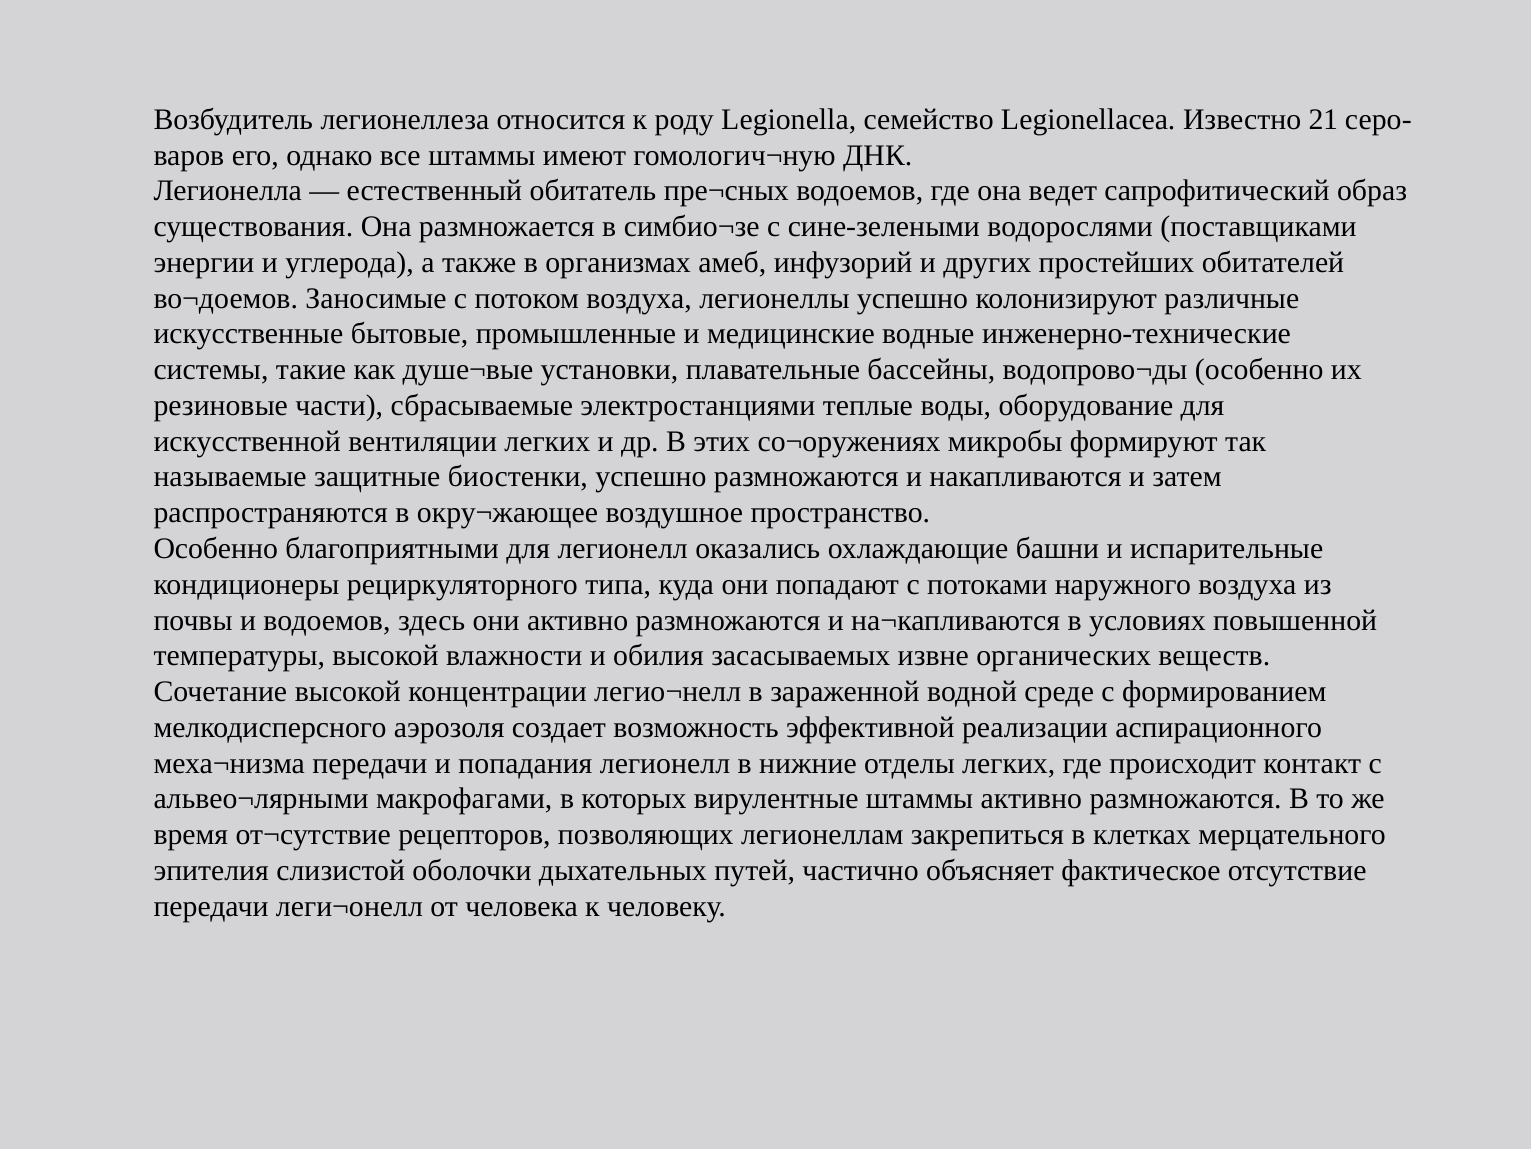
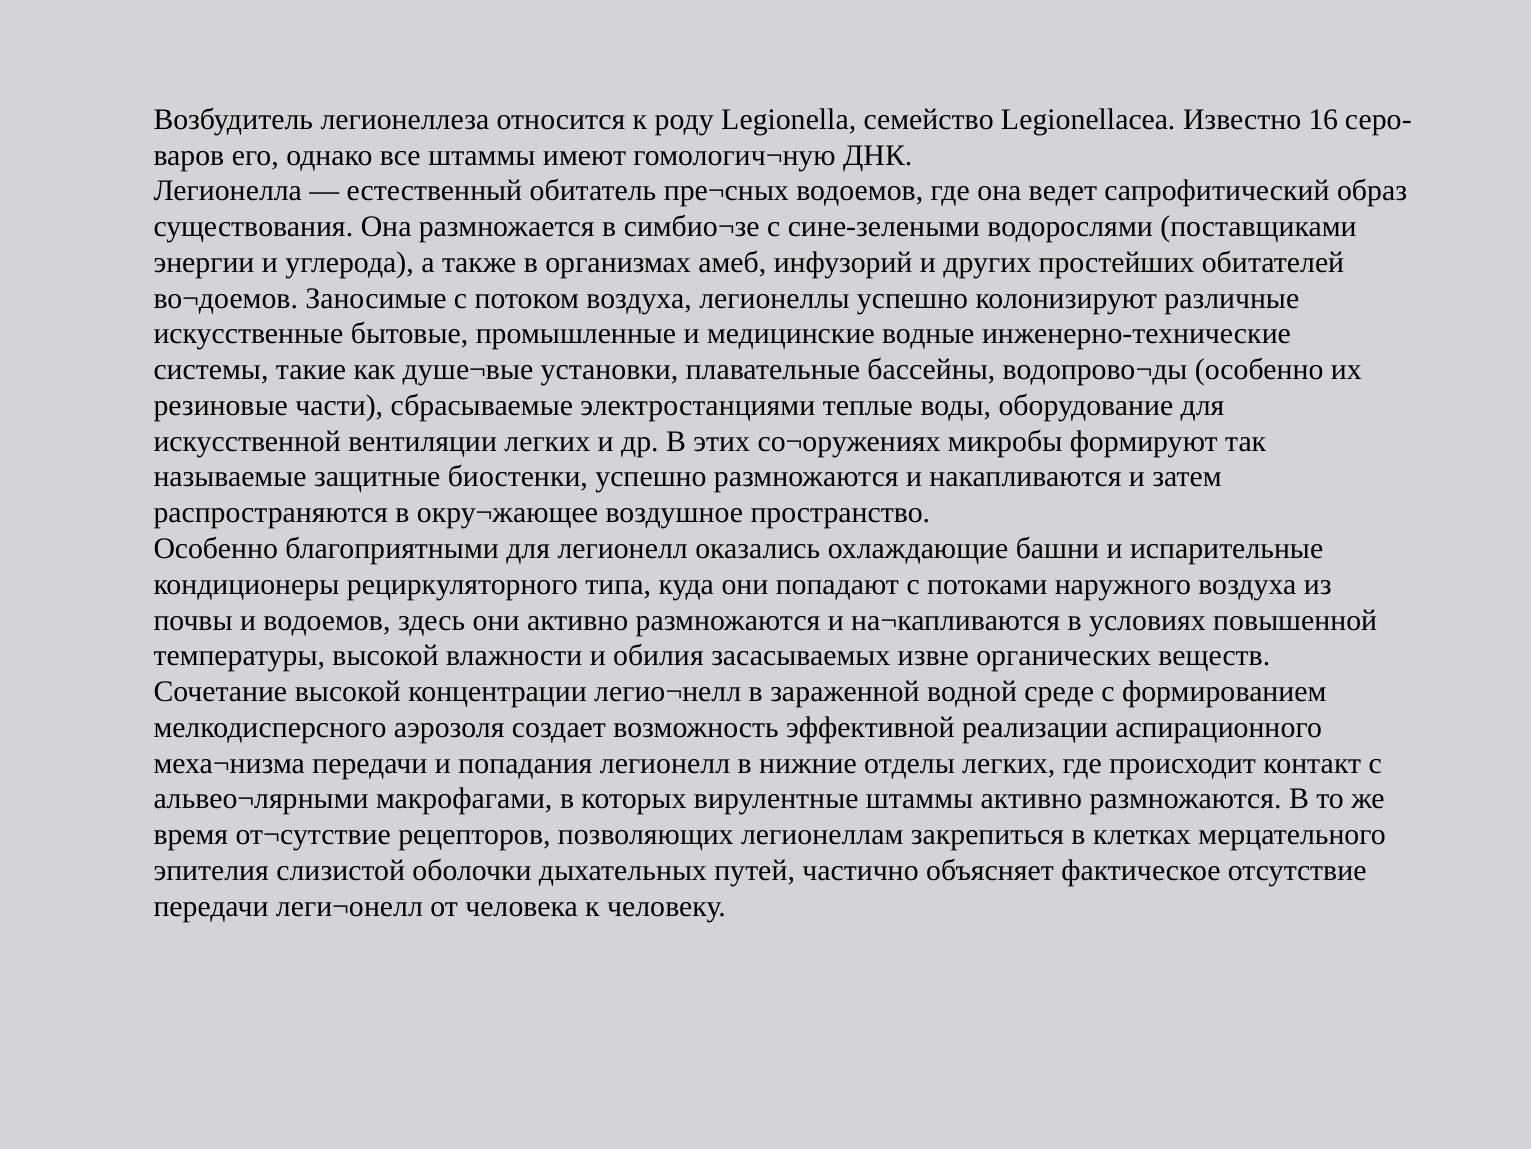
21: 21 -> 16 (1323, 119)
